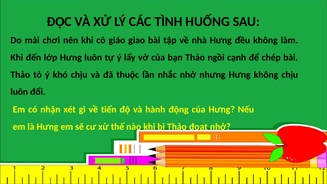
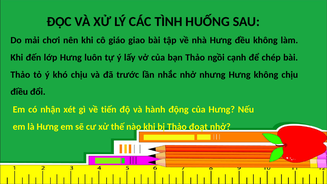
thuộc: thuộc -> trước (128, 75)
luôn: luôn -> điều (19, 92)
